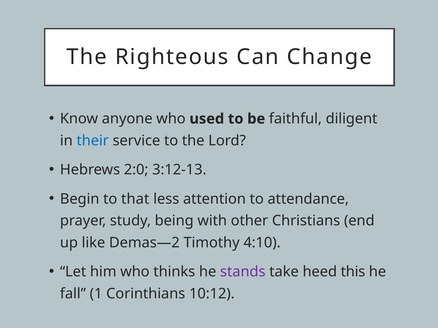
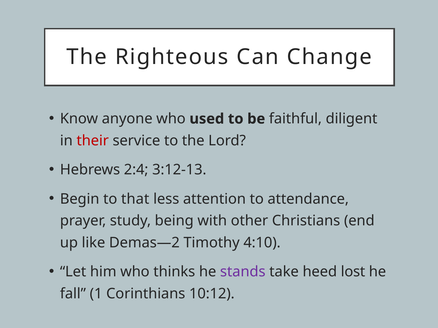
their colour: blue -> red (93, 141)
2:0: 2:0 -> 2:4 (136, 170)
this: this -> lost (353, 272)
